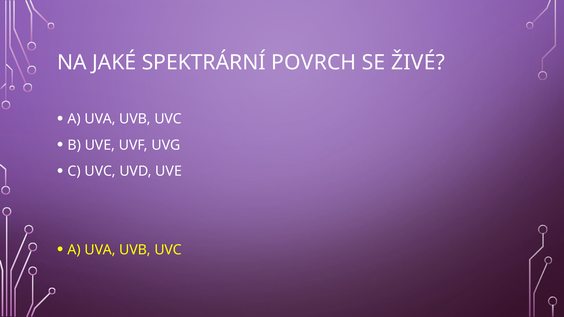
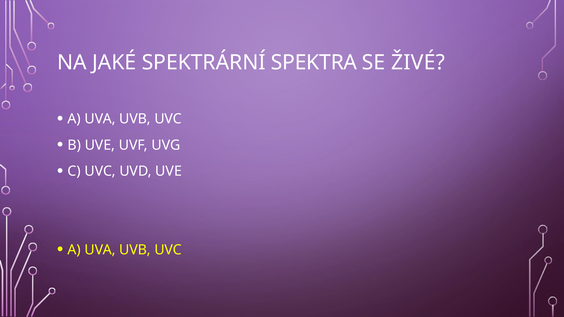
POVRCH: POVRCH -> SPEKTRA (314, 63)
